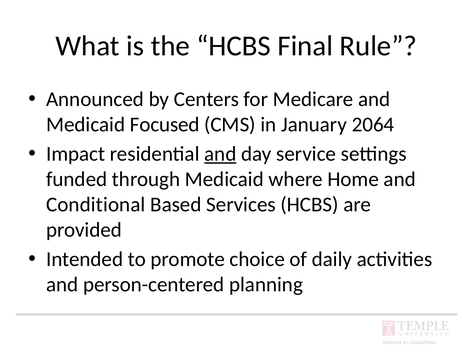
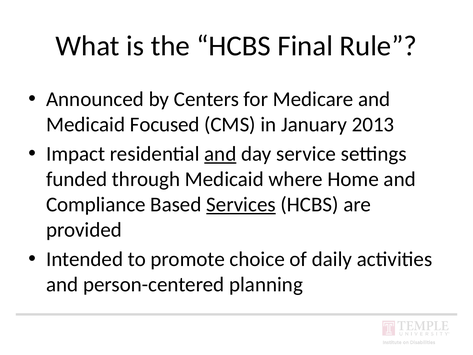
2064: 2064 -> 2013 (373, 124)
Conditional: Conditional -> Compliance (96, 204)
Services underline: none -> present (241, 204)
